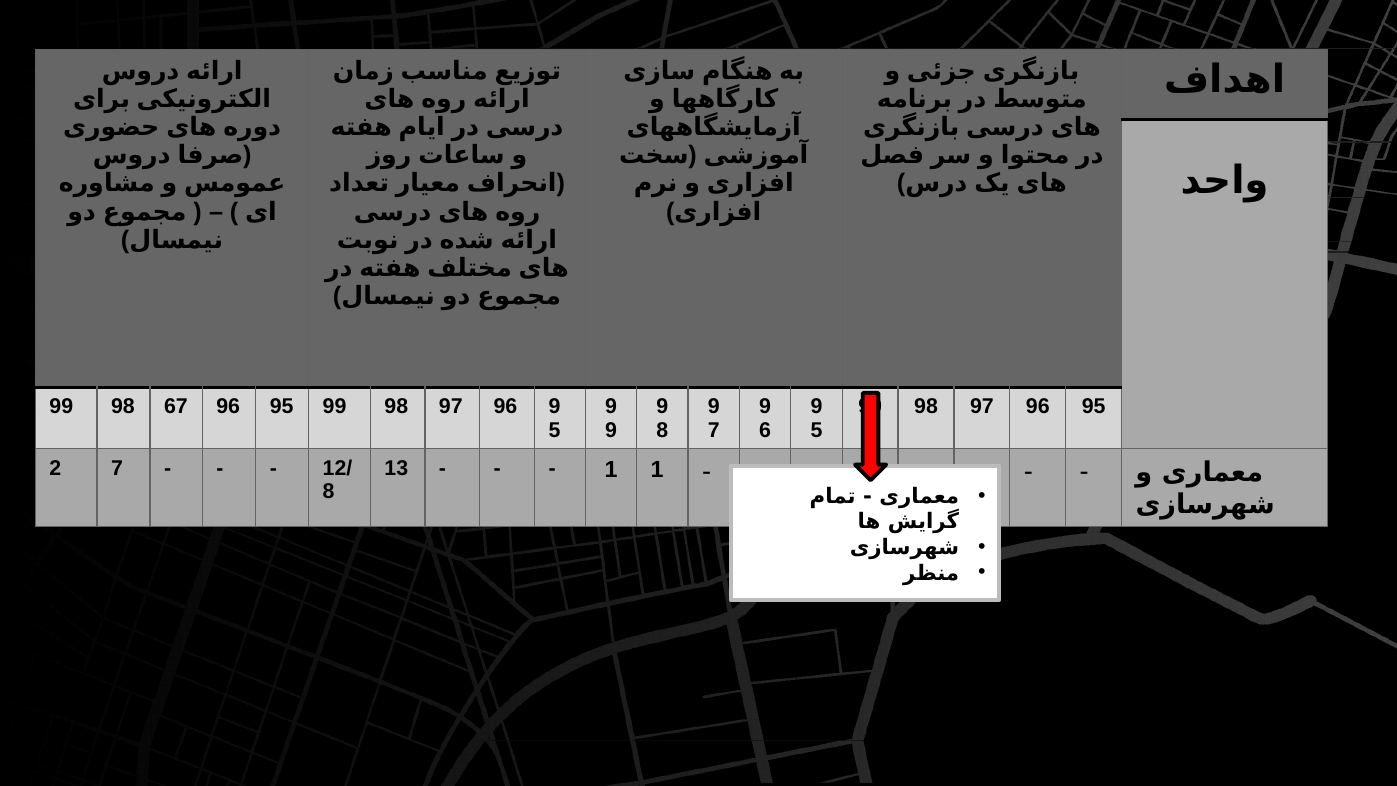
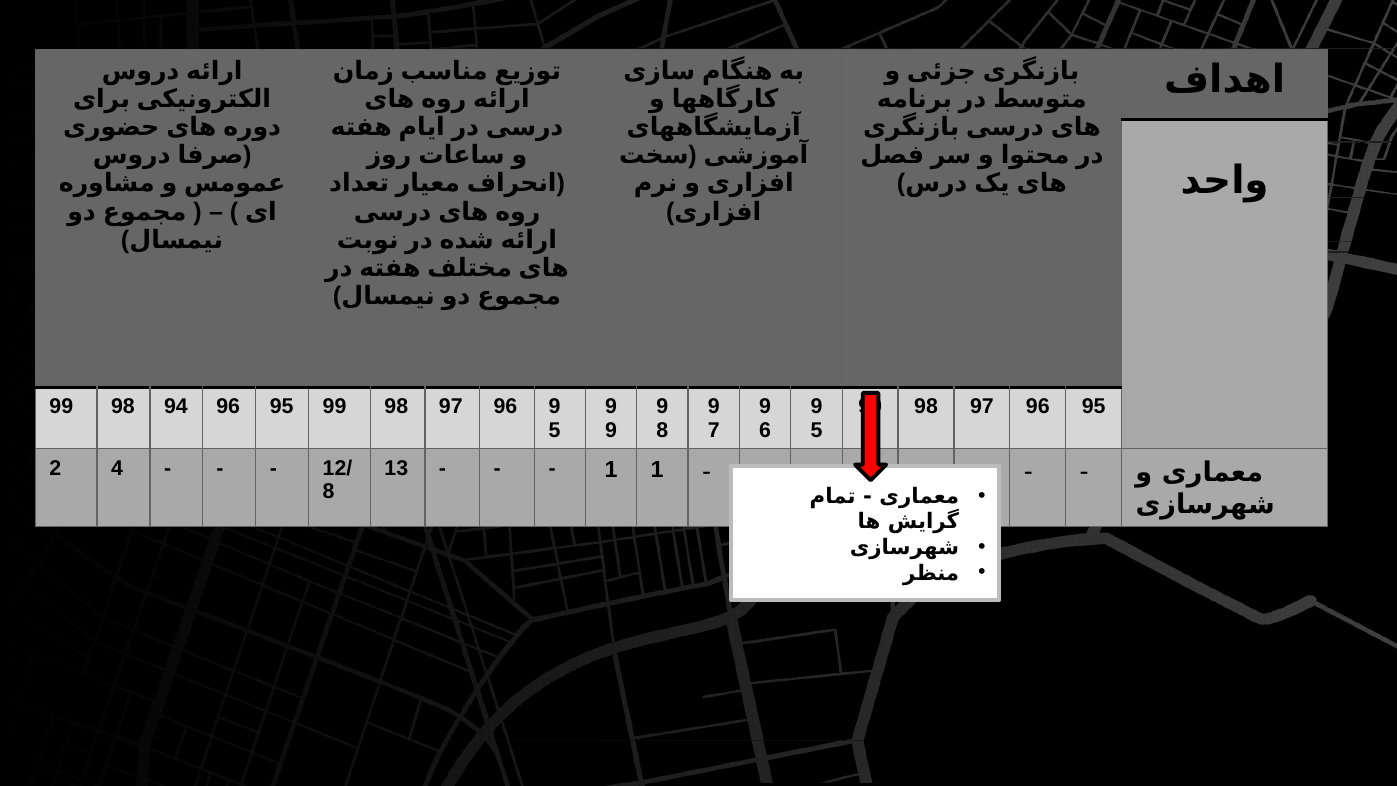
67: 67 -> 94 (176, 406)
2 7: 7 -> 4 (117, 468)
